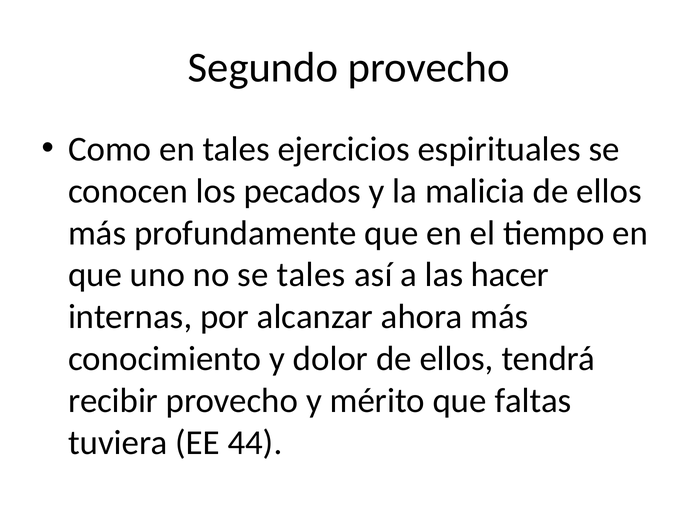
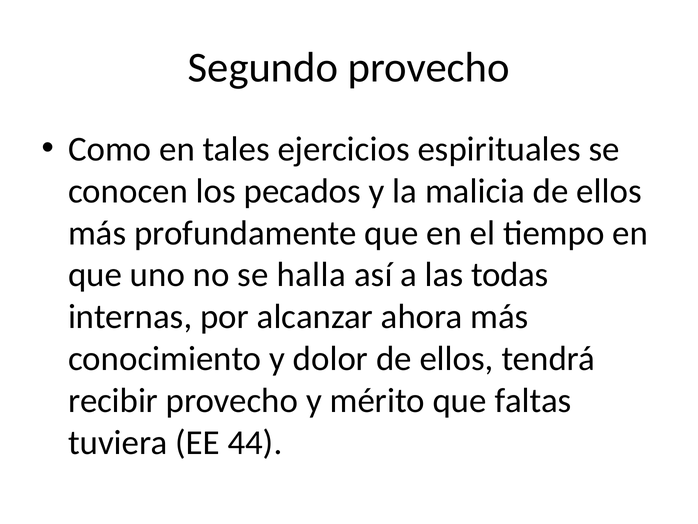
se tales: tales -> halla (311, 275)
hacer: hacer -> todas (510, 275)
